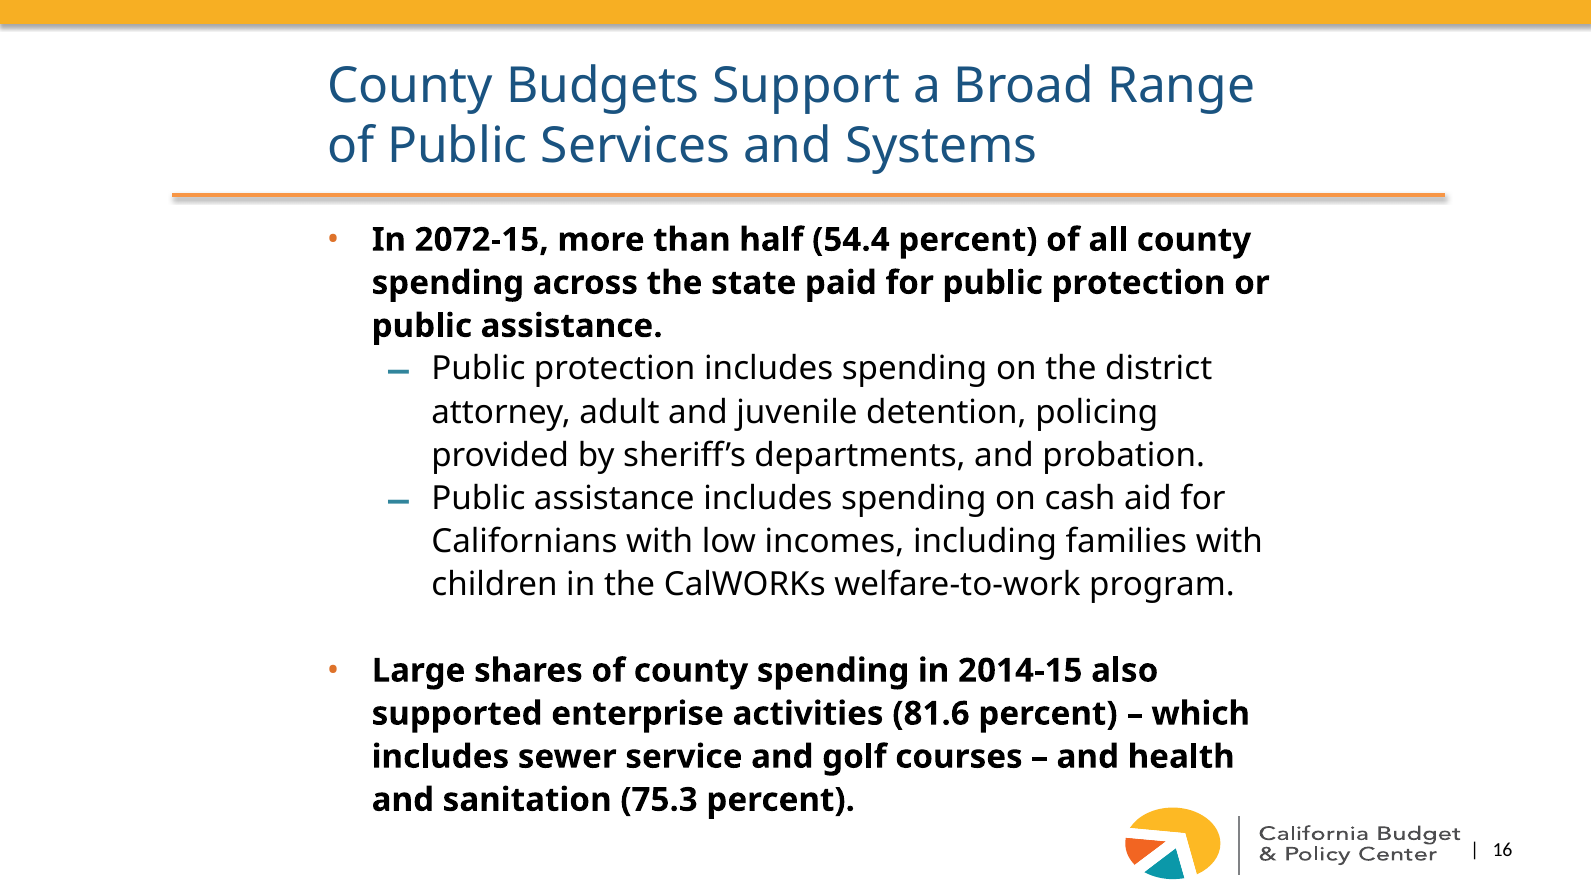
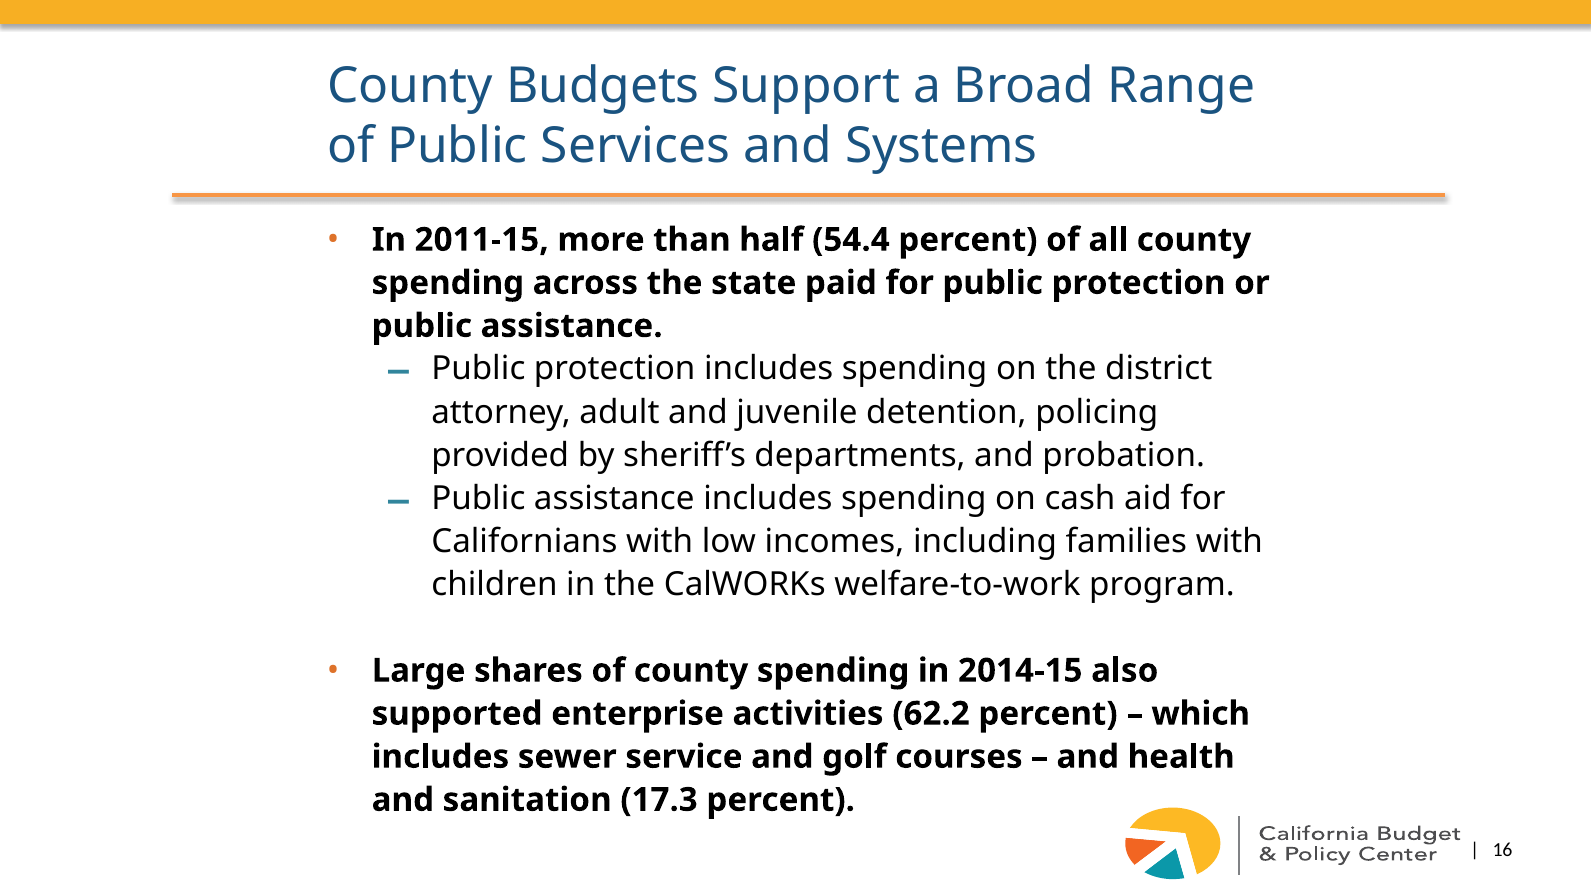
2072-15: 2072-15 -> 2011-15 (482, 240)
81.6: 81.6 -> 62.2 (931, 714)
75.3: 75.3 -> 17.3 (659, 800)
